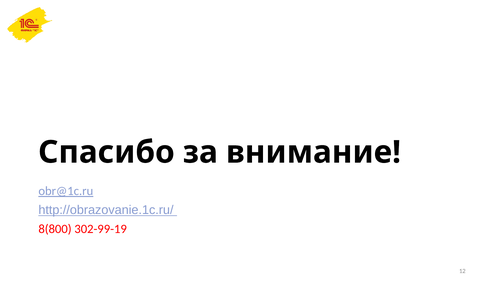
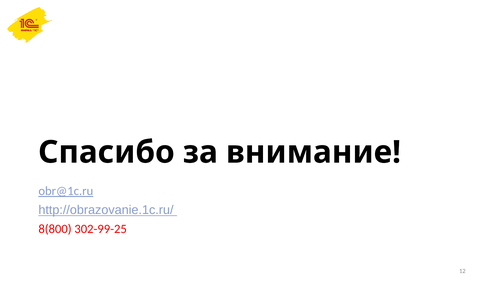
302-99-19: 302-99-19 -> 302-99-25 (101, 229)
